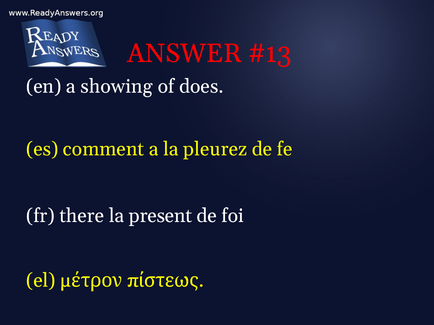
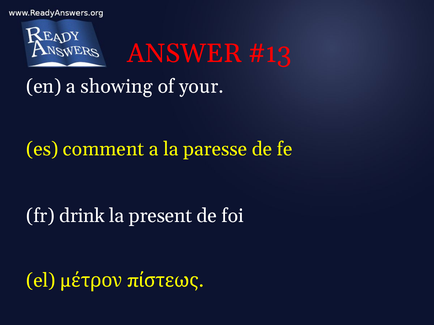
does: does -> your (201, 86)
pleurez: pleurez -> paresse (215, 149)
there: there -> drink (82, 216)
